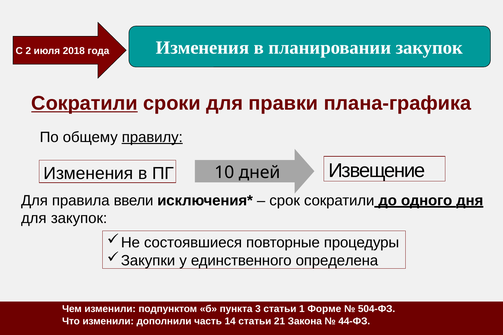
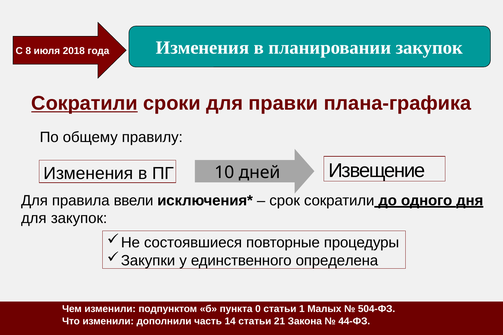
2: 2 -> 8 (28, 51)
правилу underline: present -> none (152, 137)
3: 3 -> 0 (258, 309)
Форме: Форме -> Малых (324, 309)
